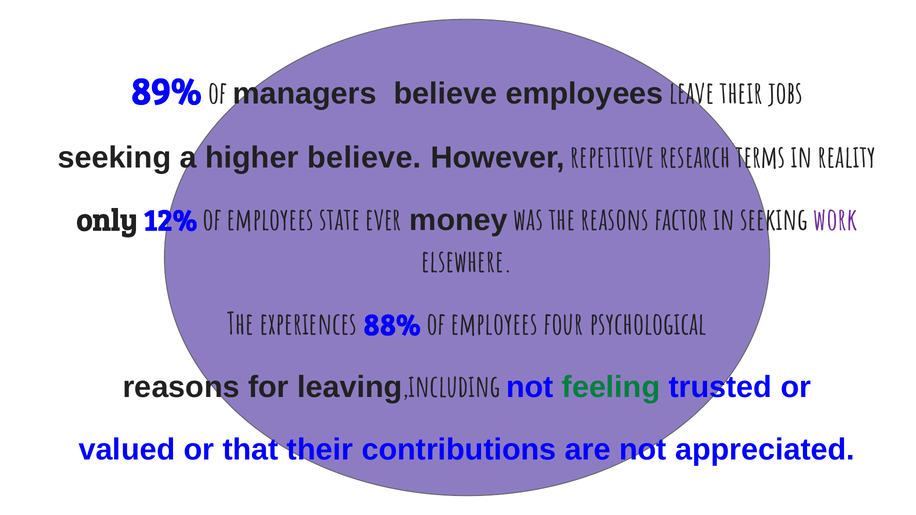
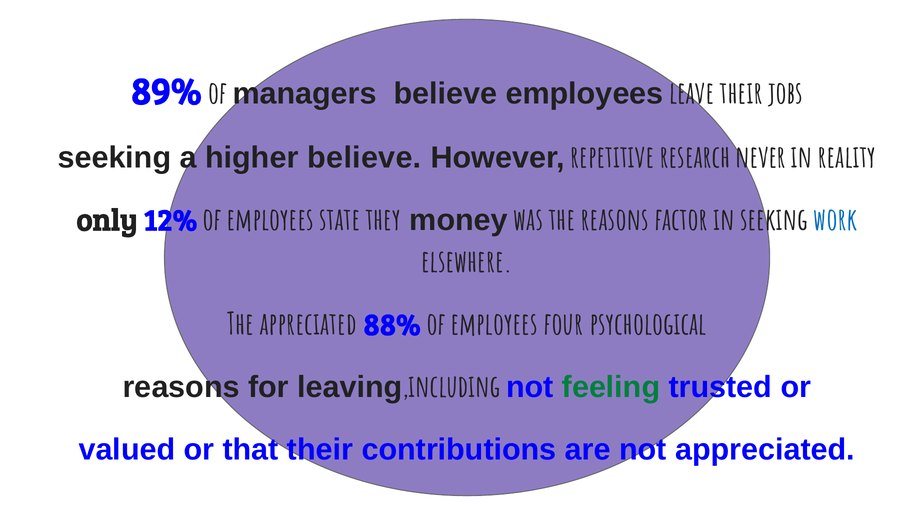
terms: terms -> never (761, 158)
ever: ever -> they (383, 220)
work colour: purple -> blue (835, 220)
The experiences: experiences -> appreciated (308, 325)
